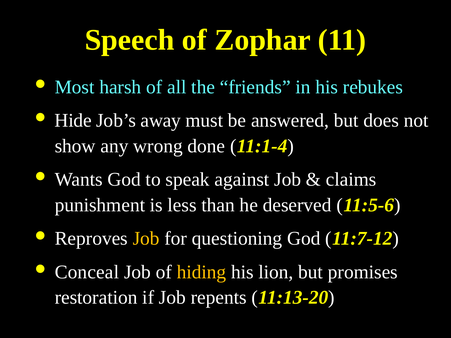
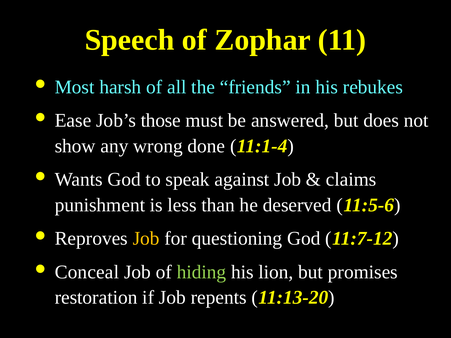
Hide: Hide -> Ease (73, 121)
away: away -> those (161, 121)
hiding colour: yellow -> light green (202, 272)
